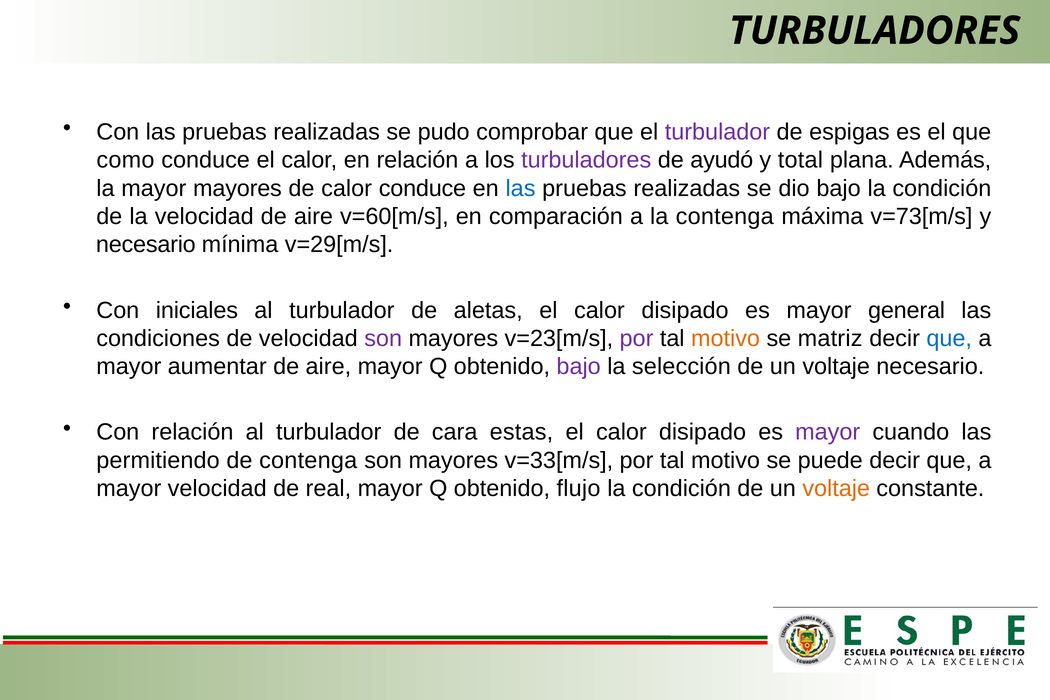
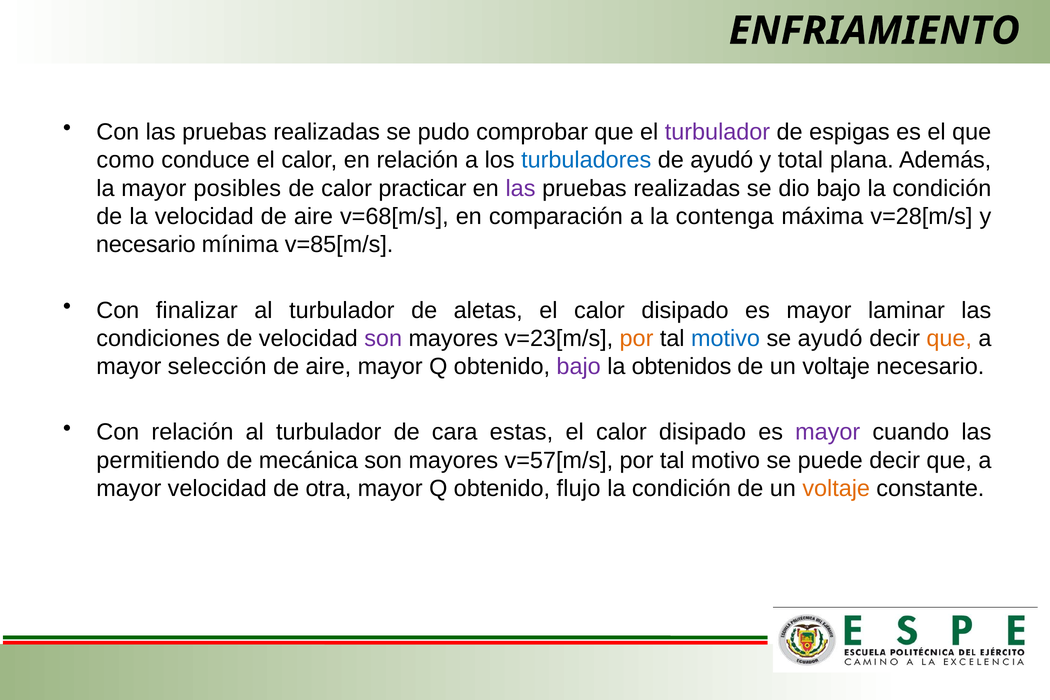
TURBULADORES: TURBULADORES -> ENFRIAMIENTO (874, 31)
turbuladores colour: purple -> blue (586, 160)
mayor mayores: mayores -> posibles (237, 188)
calor conduce: conduce -> practicar (422, 188)
las colour: blue -> purple (521, 188)
v=60[m/s: v=60[m/s -> v=68[m/s (394, 216)
v=73[m/s: v=73[m/s -> v=28[m/s (921, 216)
v=29[m/s: v=29[m/s -> v=85[m/s (339, 245)
iniciales: iniciales -> finalizar (197, 310)
general: general -> laminar (906, 310)
por colour: purple -> orange (637, 338)
motivo colour: orange -> blue (726, 338)
se matriz: matriz -> ayudó (830, 338)
que colour: blue -> orange (949, 338)
aumentar: aumentar -> selección (217, 367)
selección: selección -> obtenidos (682, 367)
de contenga: contenga -> mecánica (308, 460)
v=33[m/s: v=33[m/s -> v=57[m/s (559, 460)
real: real -> otra (329, 488)
